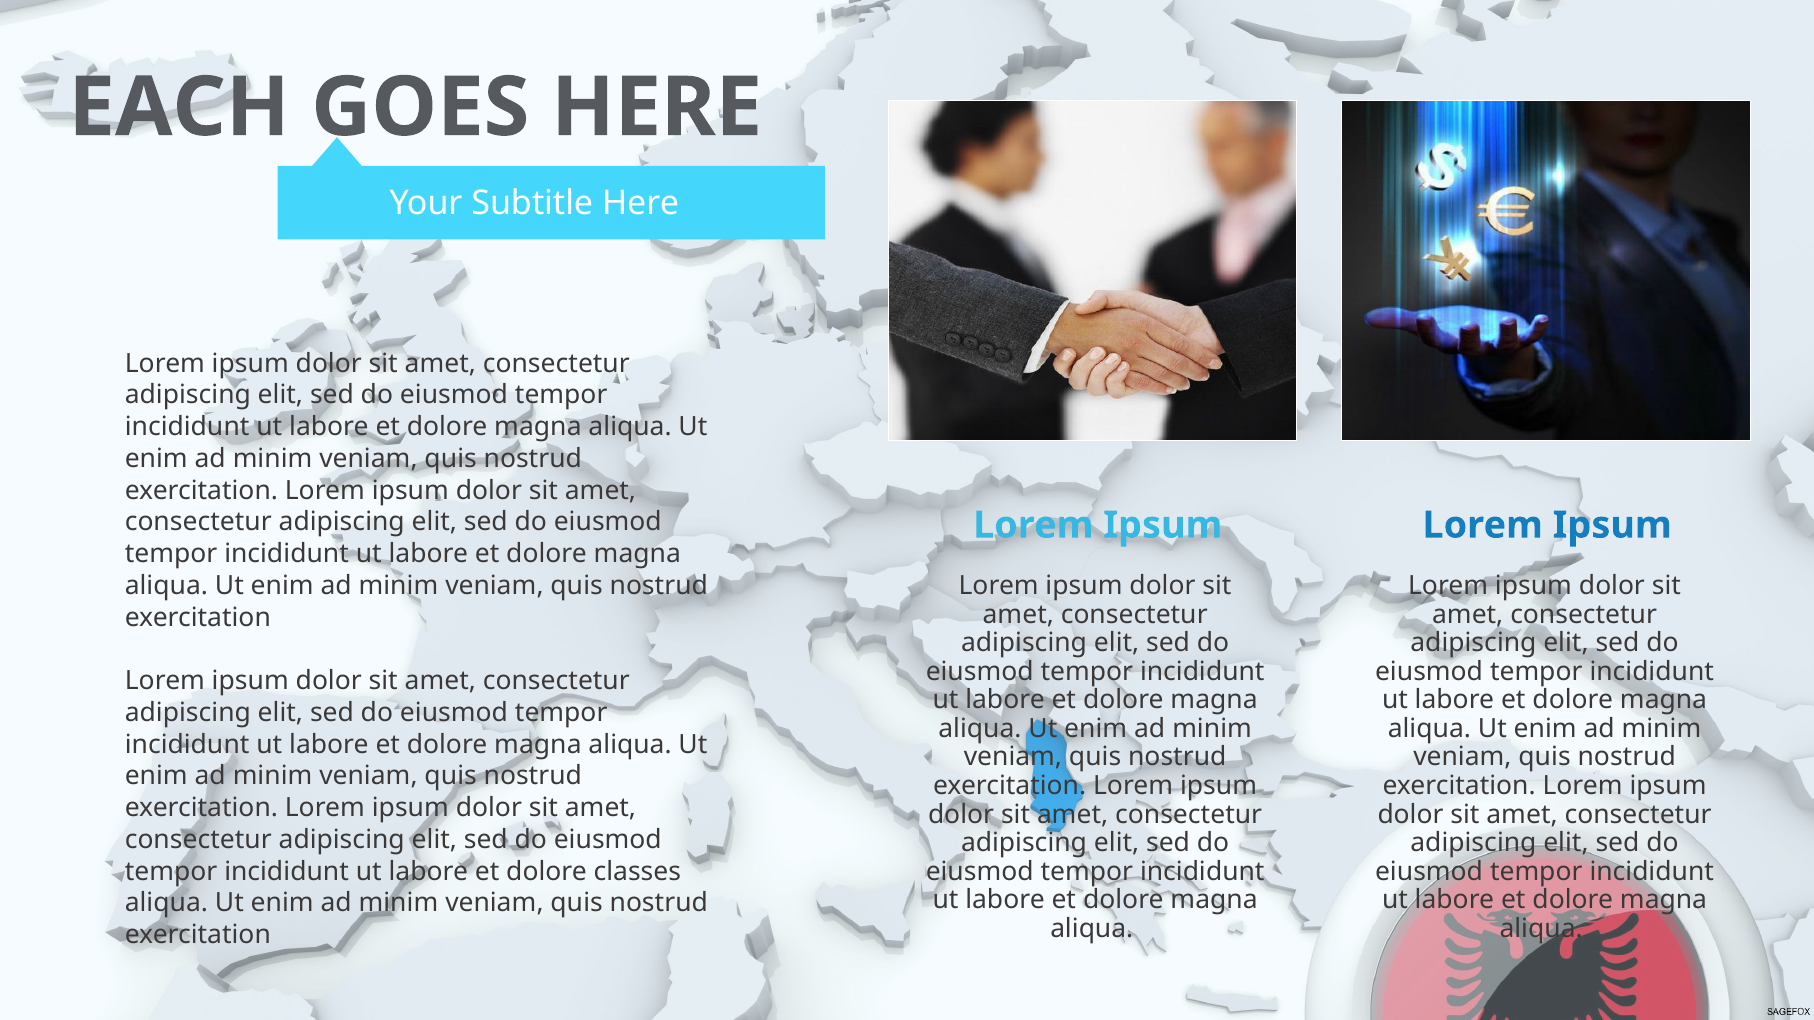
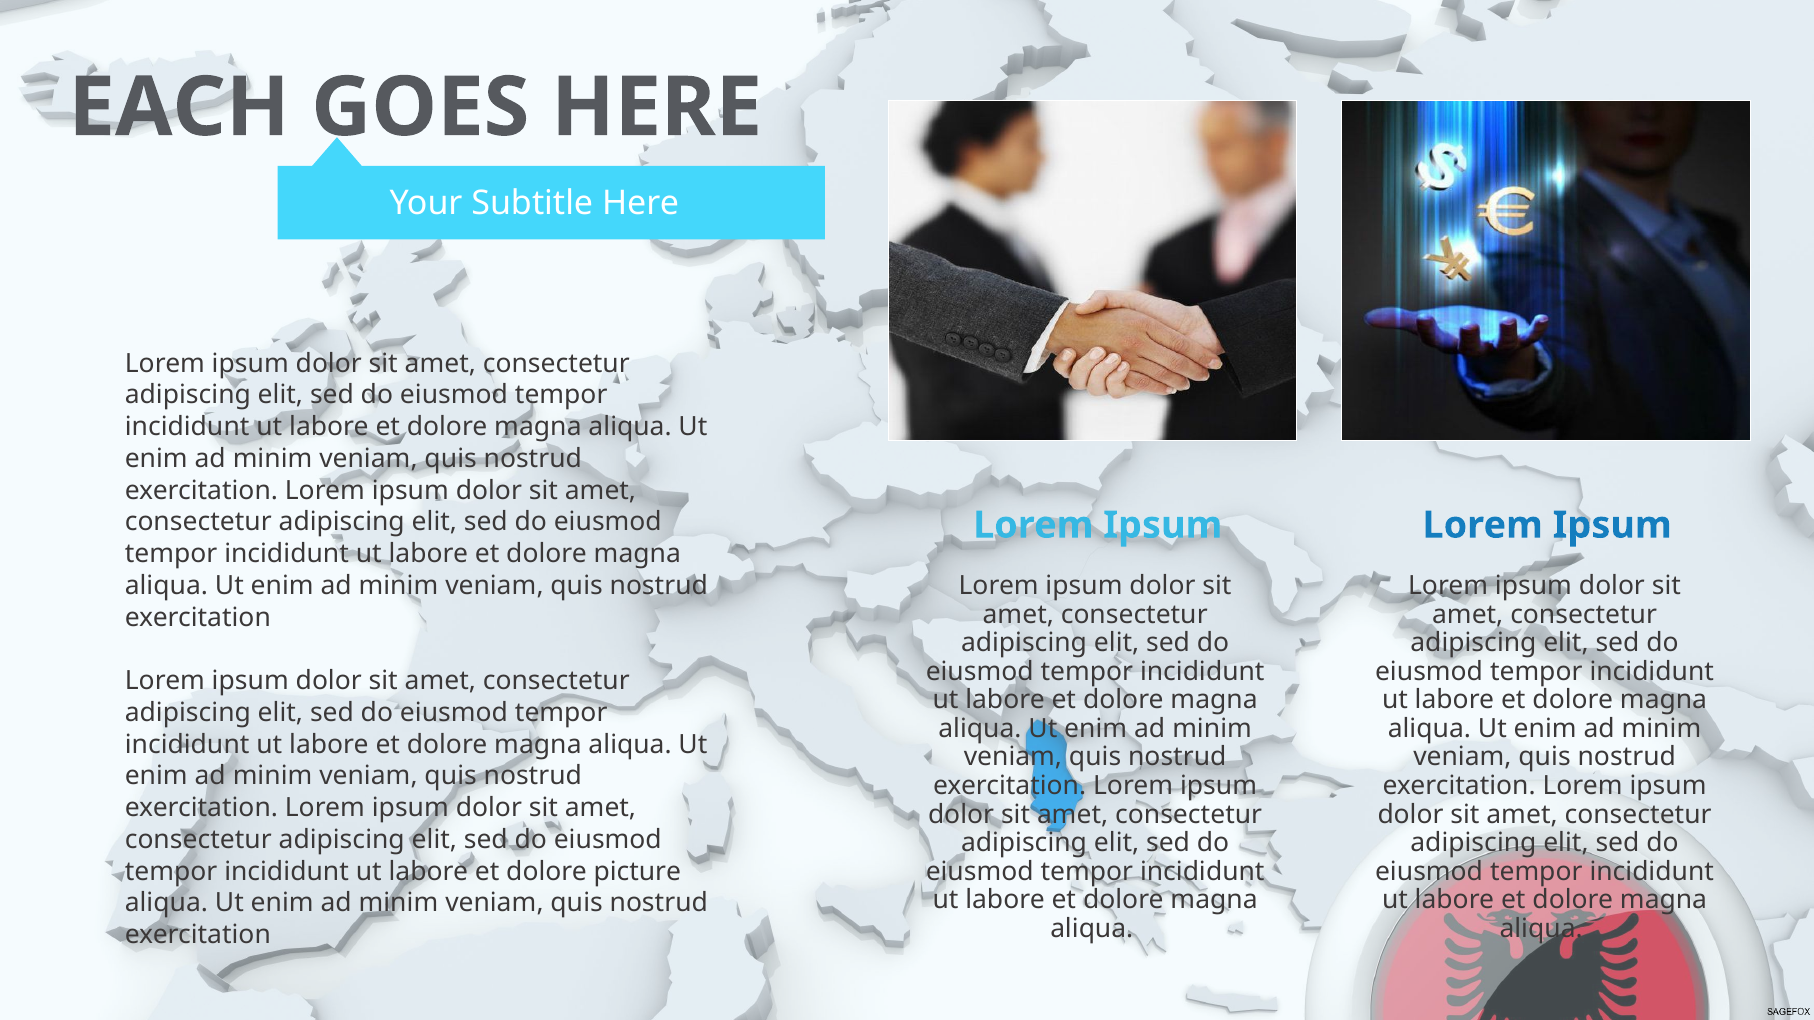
classes: classes -> picture (637, 872)
